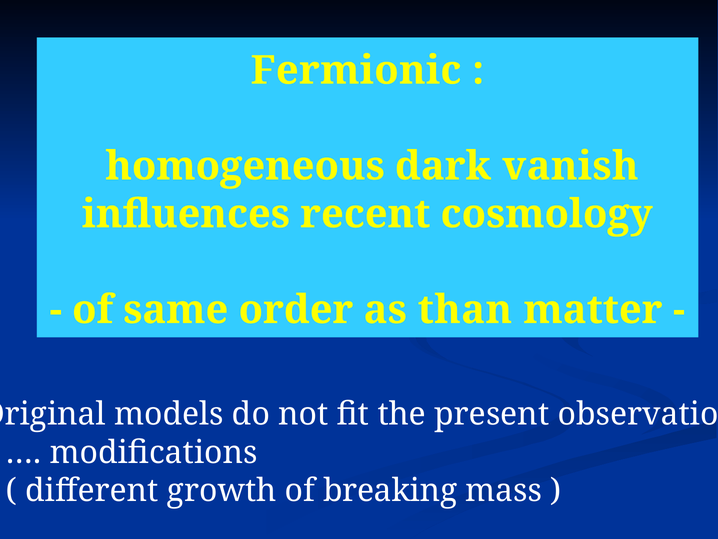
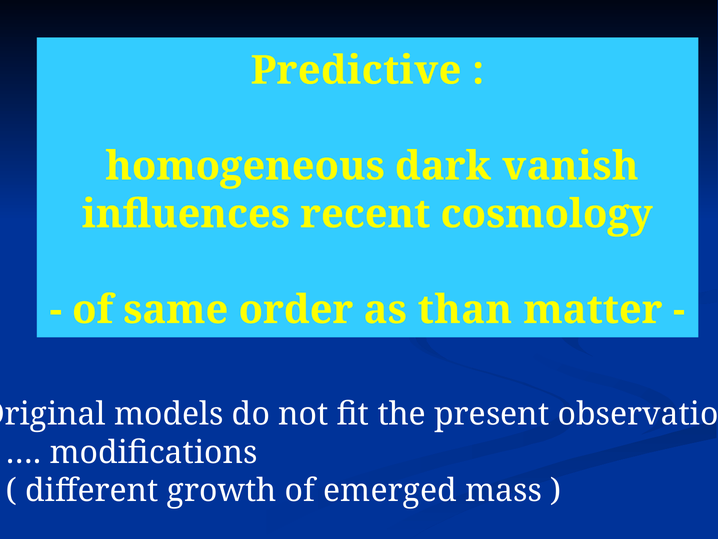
Fermionic: Fermionic -> Predictive (356, 70)
breaking: breaking -> emerged (390, 490)
